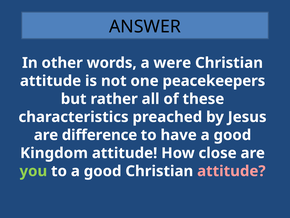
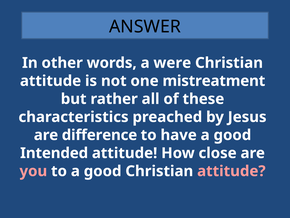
peacekeepers: peacekeepers -> mistreatment (214, 81)
Kingdom: Kingdom -> Intended (54, 153)
you colour: light green -> pink (33, 171)
